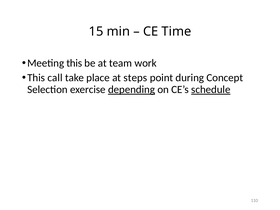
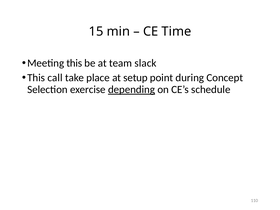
work: work -> slack (146, 63)
steps: steps -> setup (136, 78)
schedule underline: present -> none (211, 90)
